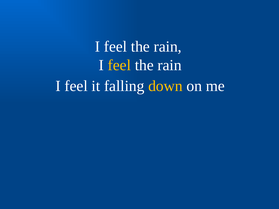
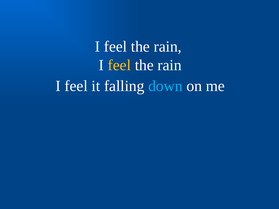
down colour: yellow -> light blue (165, 86)
